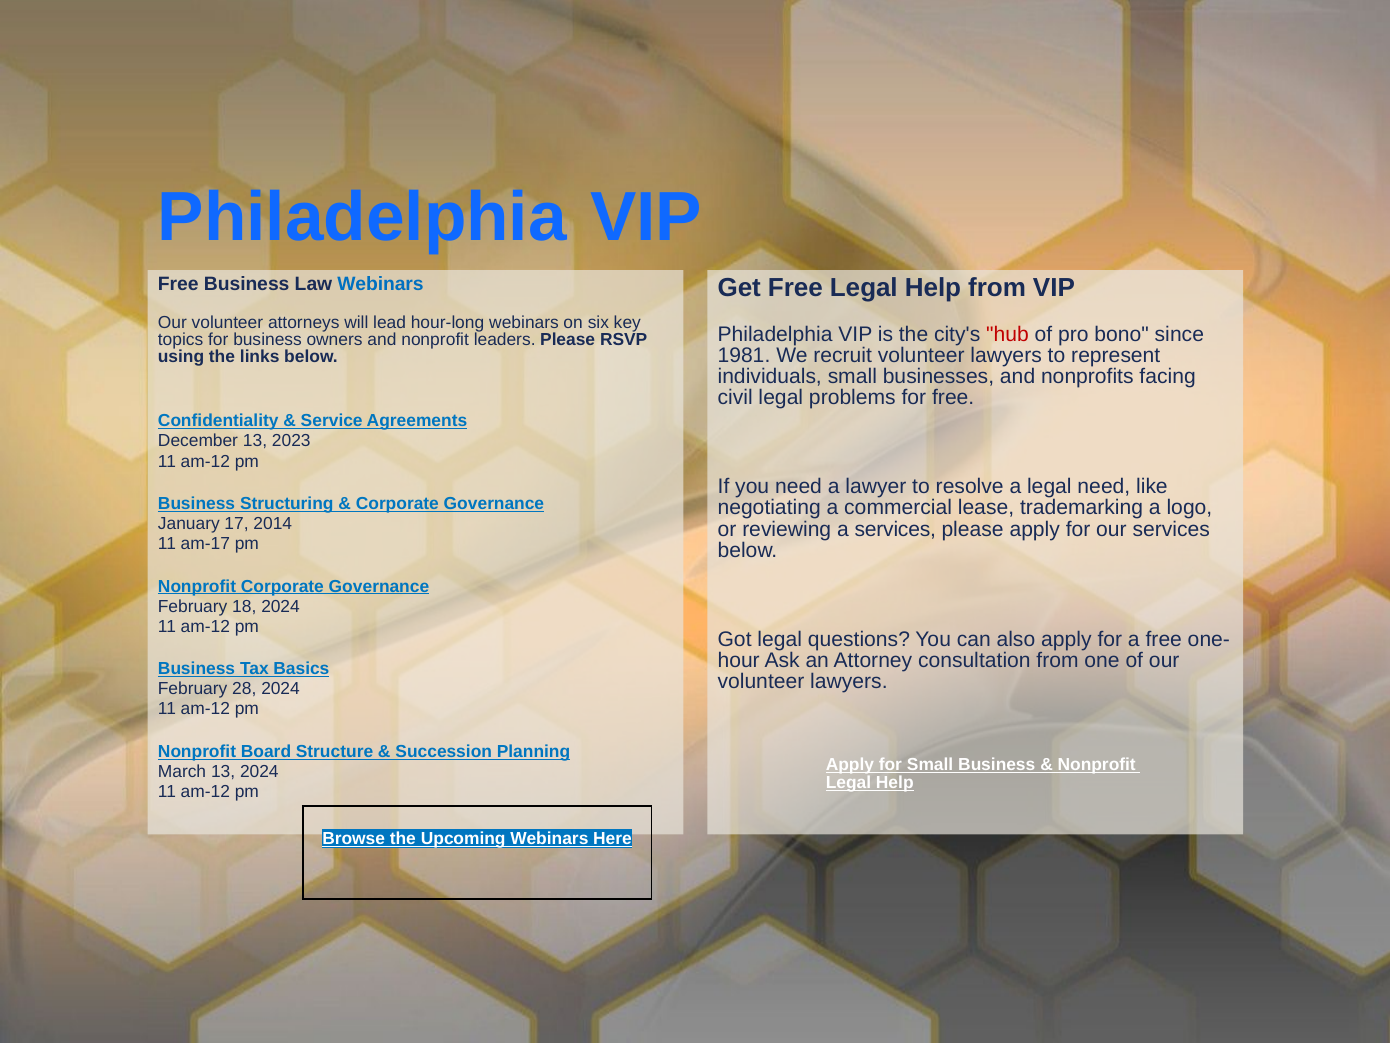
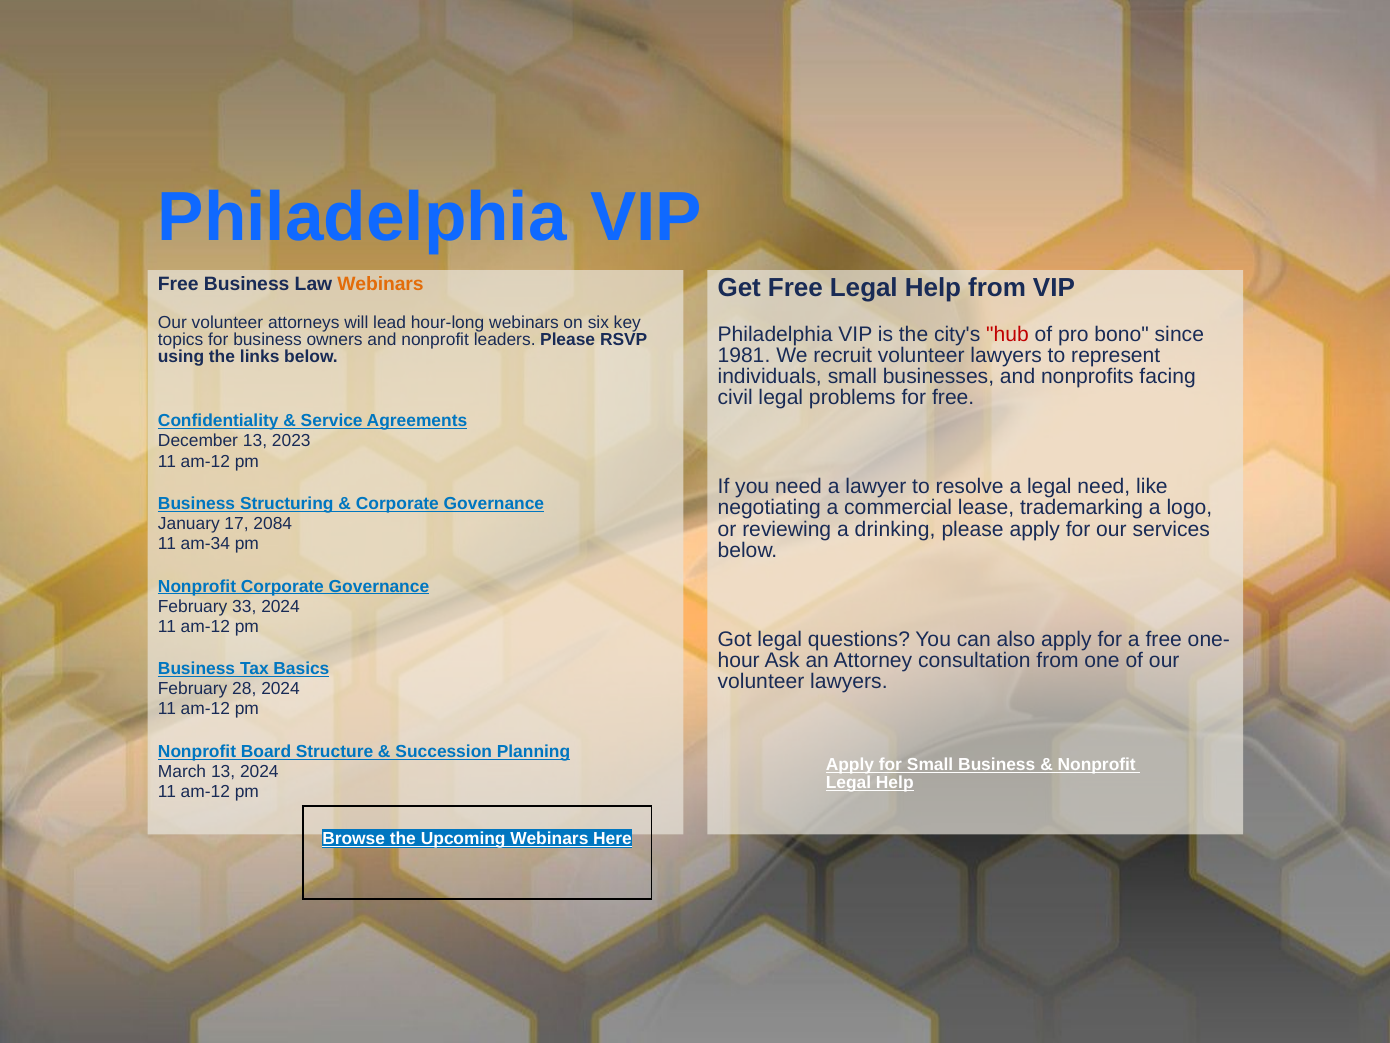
Webinars colour: blue -> orange (381, 284)
2014: 2014 -> 2084 (273, 524)
a services: services -> drinking (895, 529)
am-17: am-17 -> am-34 (205, 544)
18: 18 -> 33 (244, 606)
